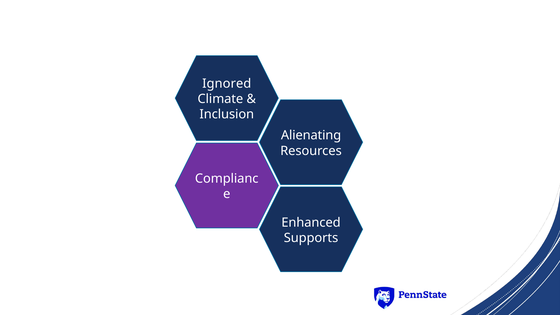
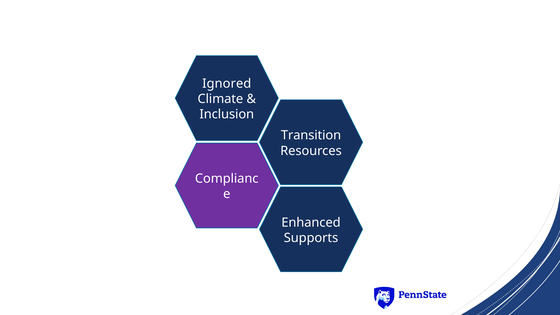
Alienating: Alienating -> Transition (311, 135)
